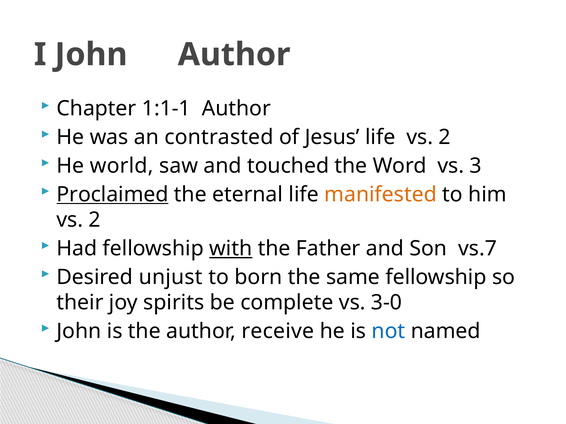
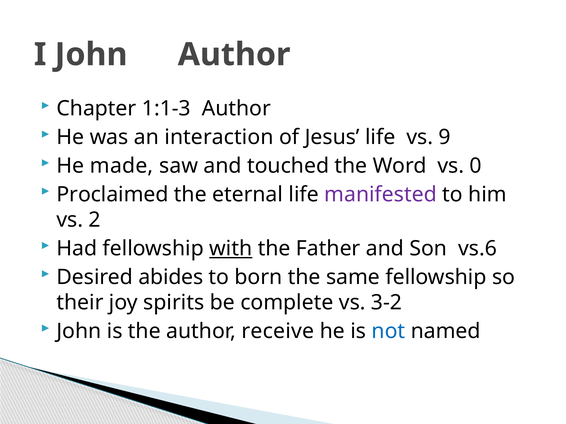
1:1-1: 1:1-1 -> 1:1-3 (166, 109)
contrasted: contrasted -> interaction (219, 137)
life vs 2: 2 -> 9 (445, 137)
world: world -> made (122, 166)
3: 3 -> 0 (476, 166)
Proclaimed underline: present -> none (113, 195)
manifested colour: orange -> purple (380, 195)
vs.7: vs.7 -> vs.6 (477, 249)
unjust: unjust -> abides (171, 277)
3-0: 3-0 -> 3-2 (387, 303)
